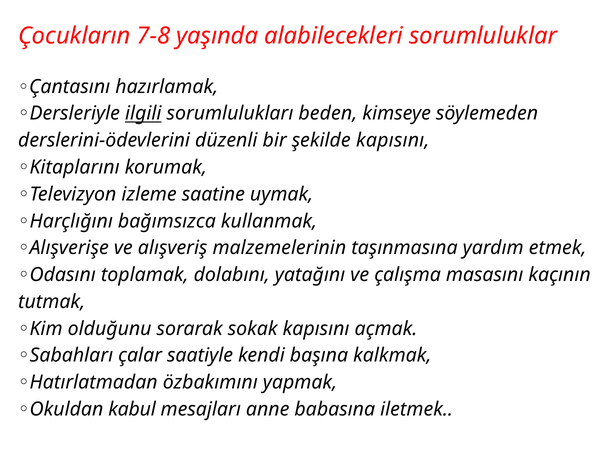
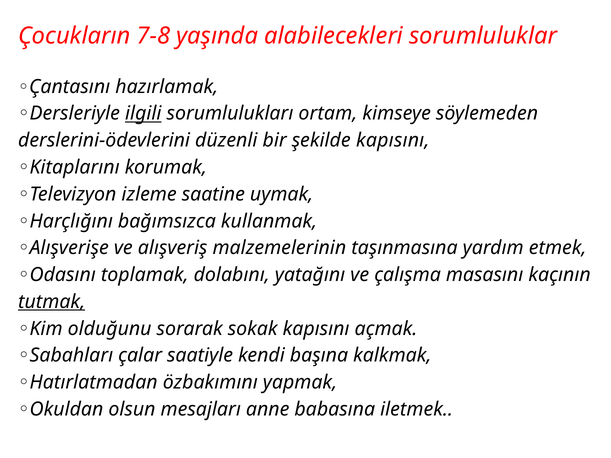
beden: beden -> ortam (328, 114)
tutmak underline: none -> present (52, 302)
kabul: kabul -> olsun (132, 409)
